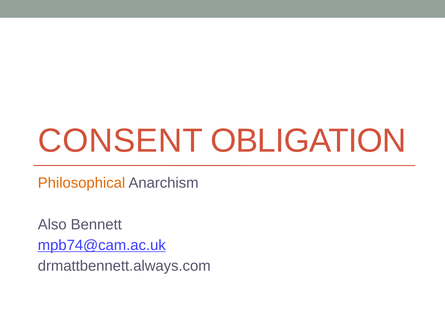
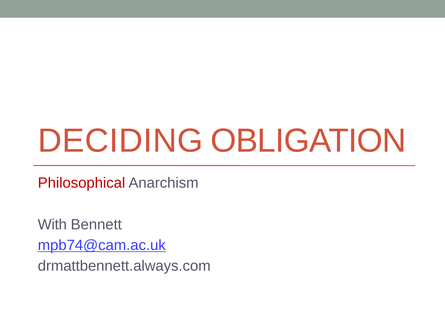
CONSENT: CONSENT -> DECIDING (120, 141)
Philosophical colour: orange -> red (82, 183)
Also: Also -> With (52, 224)
